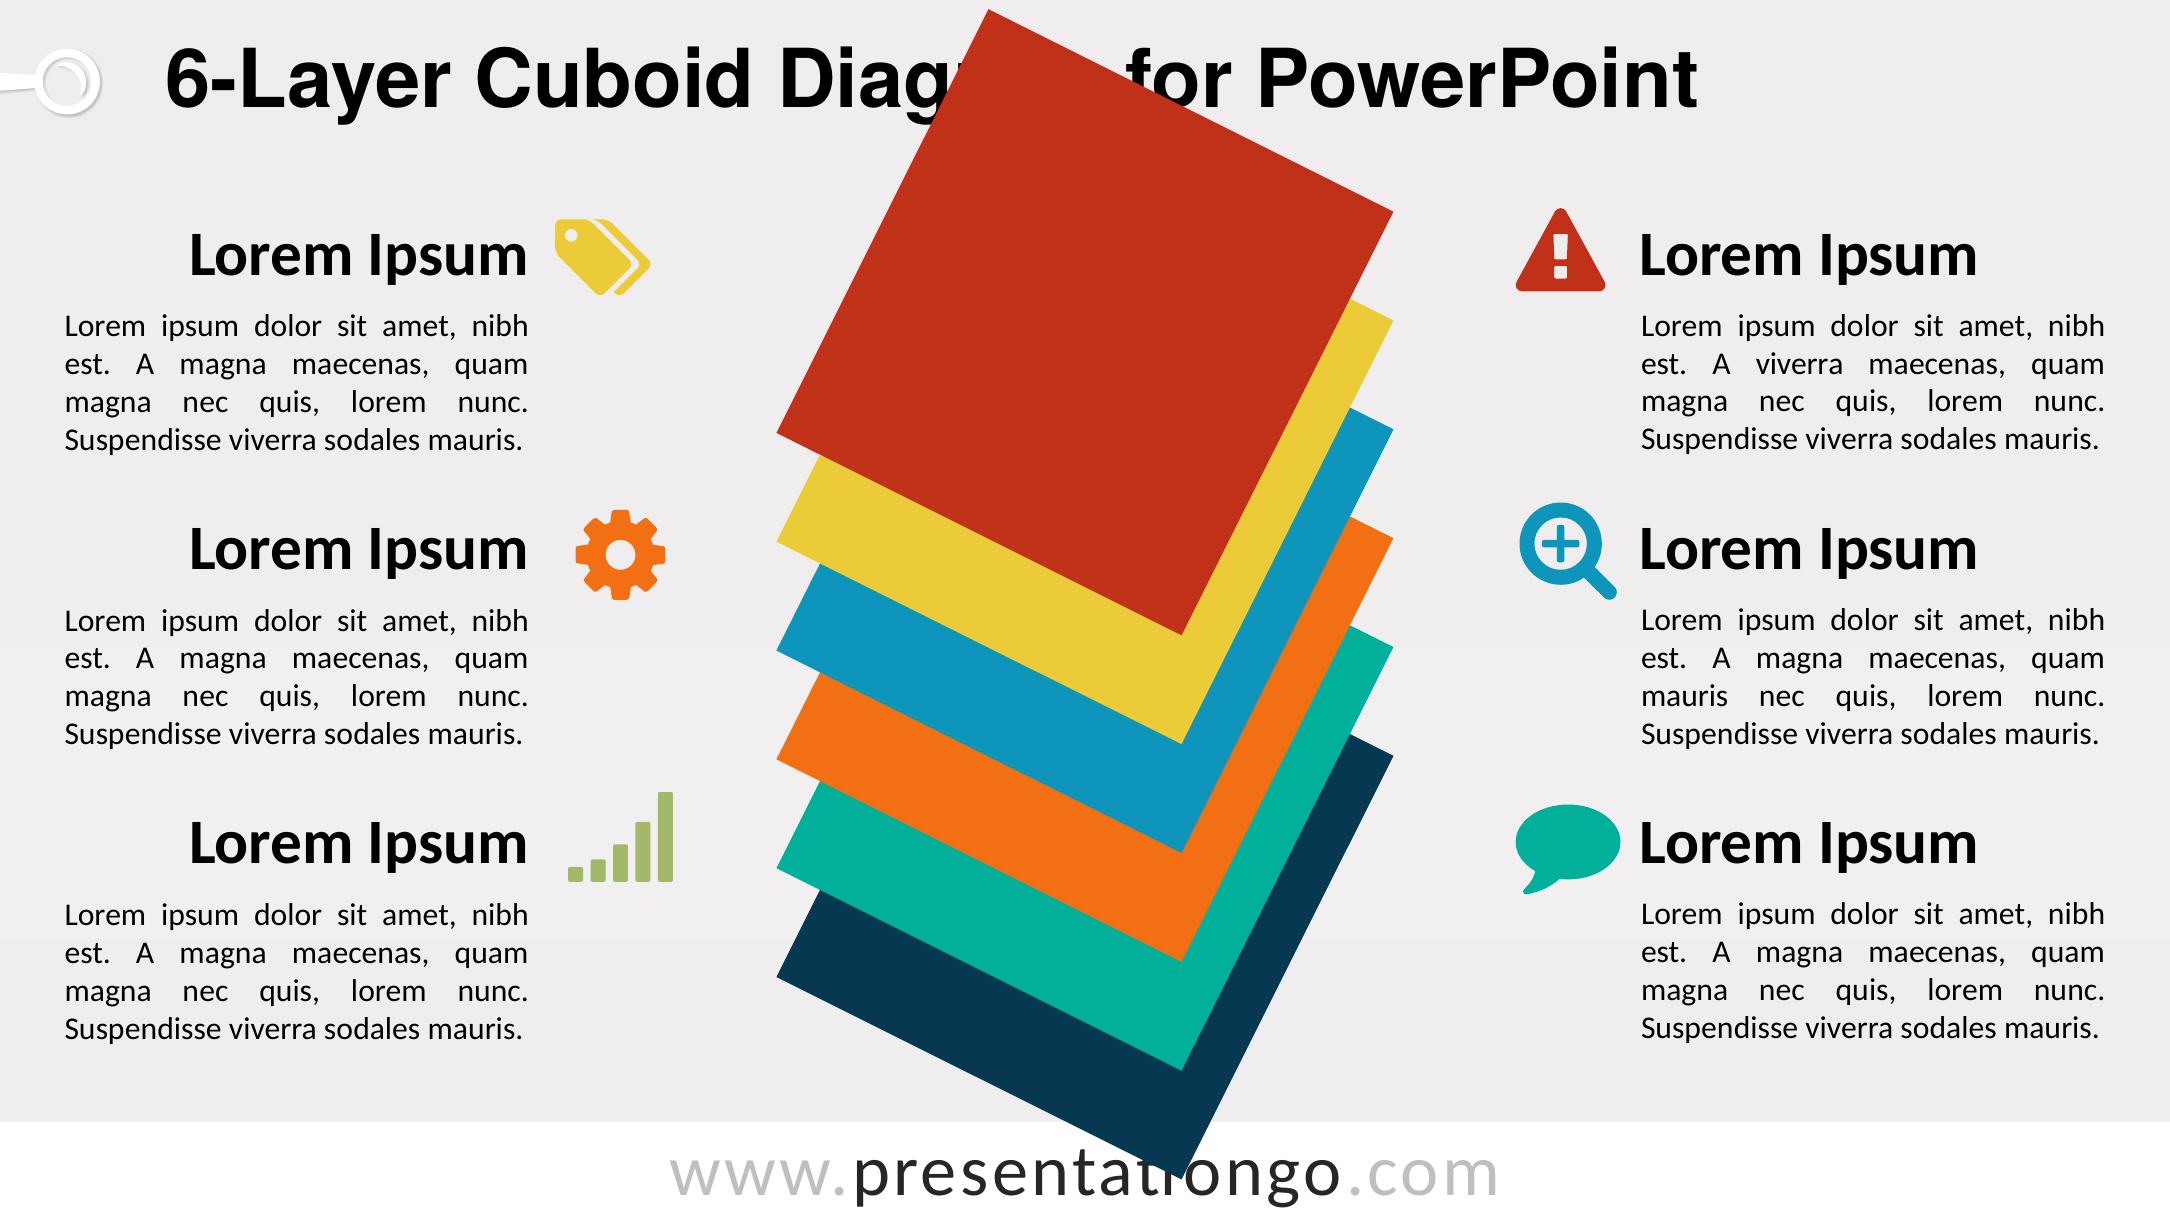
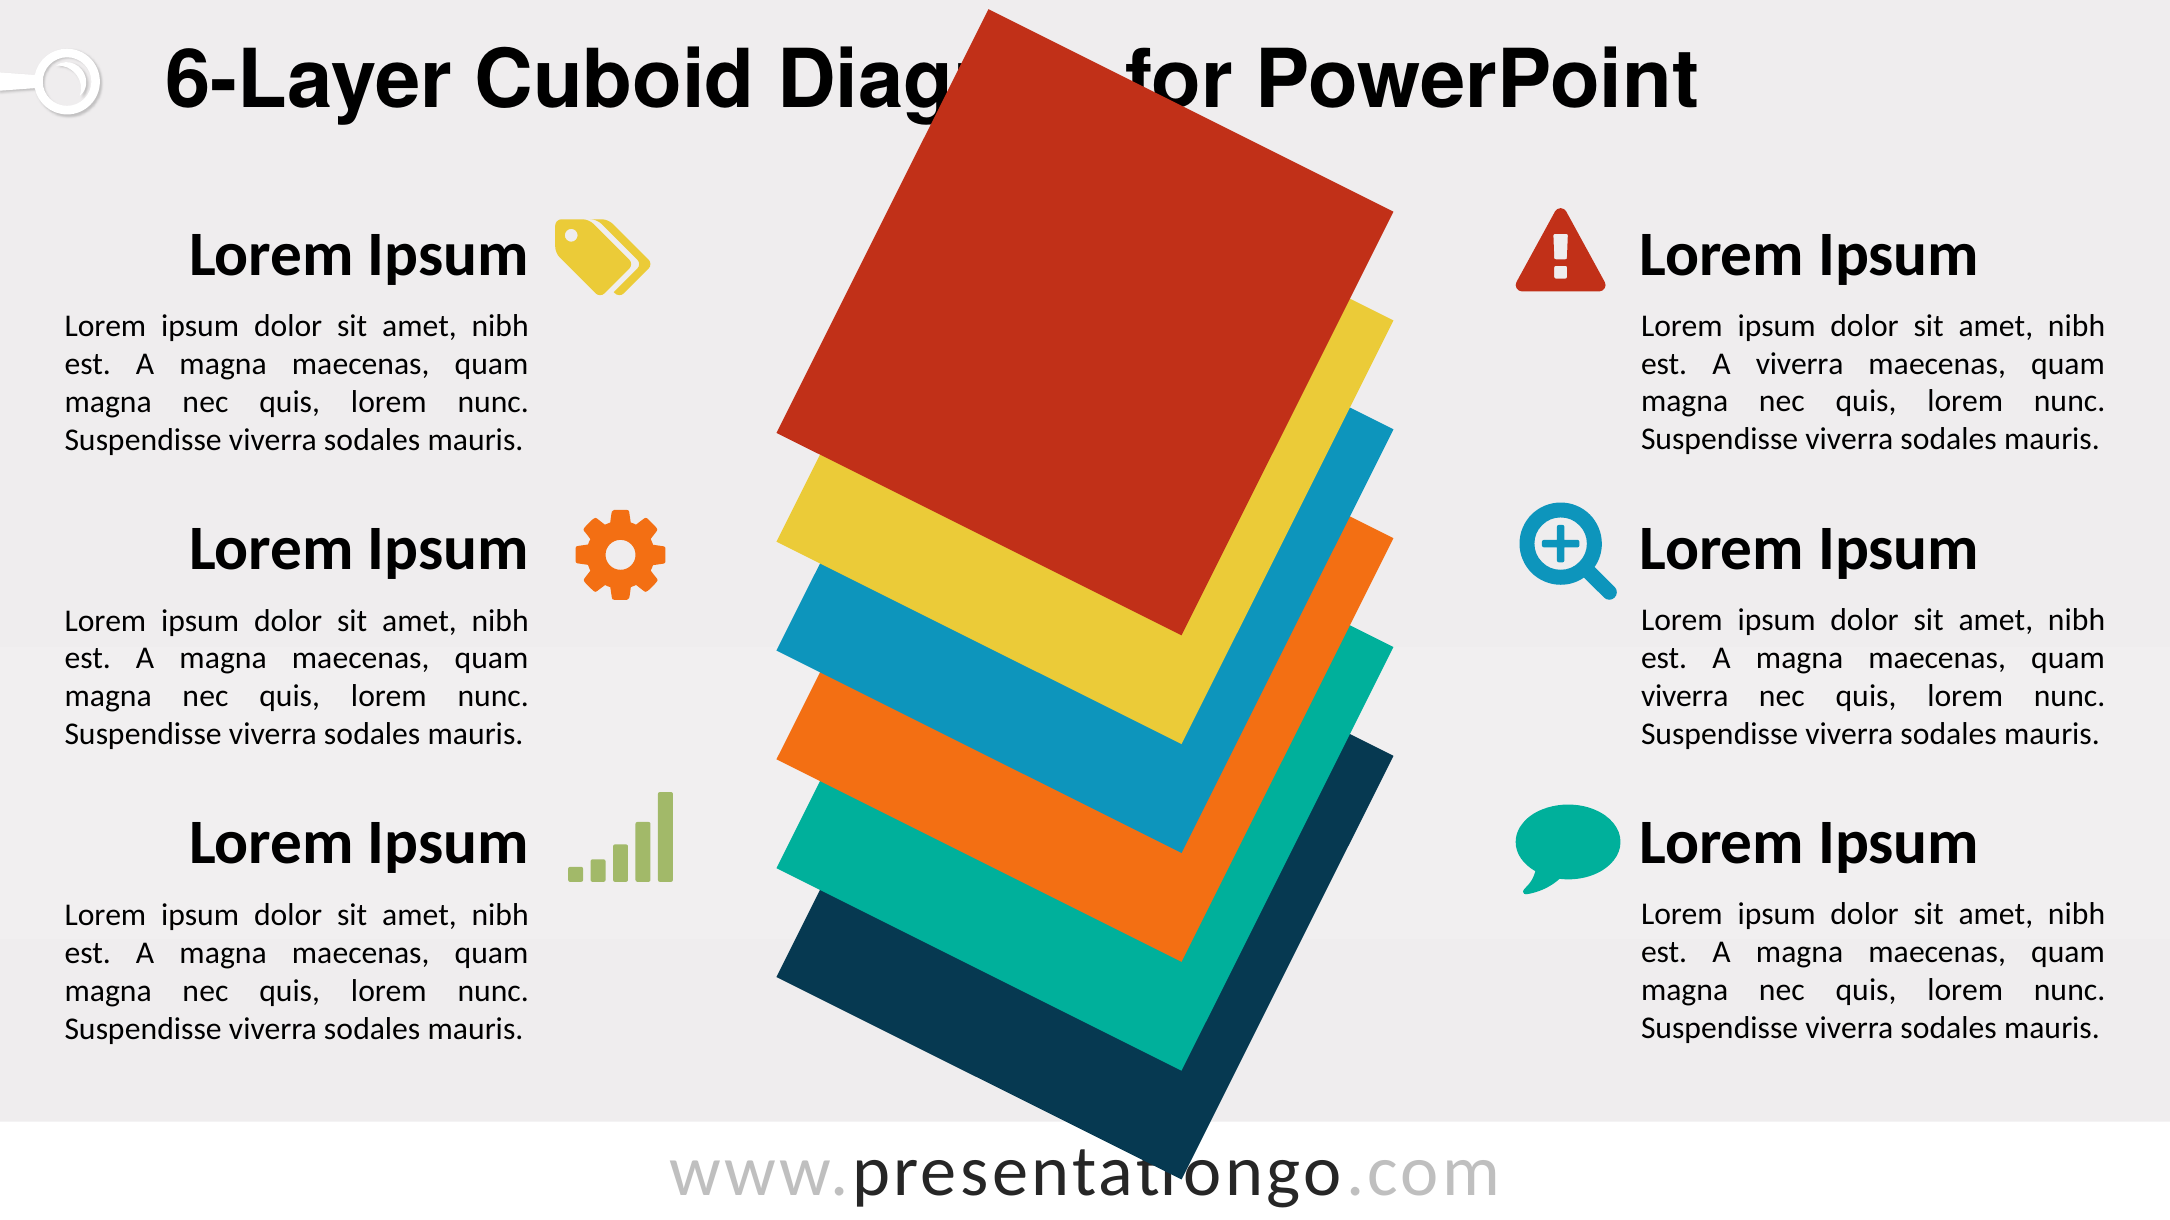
mauris: mauris -> viverra (1685, 696)
